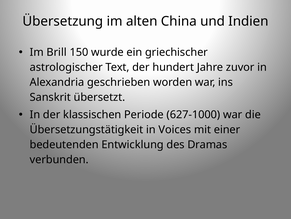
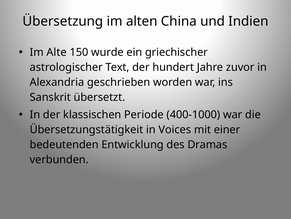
Brill: Brill -> Alte (57, 52)
627-1000: 627-1000 -> 400-1000 (193, 114)
